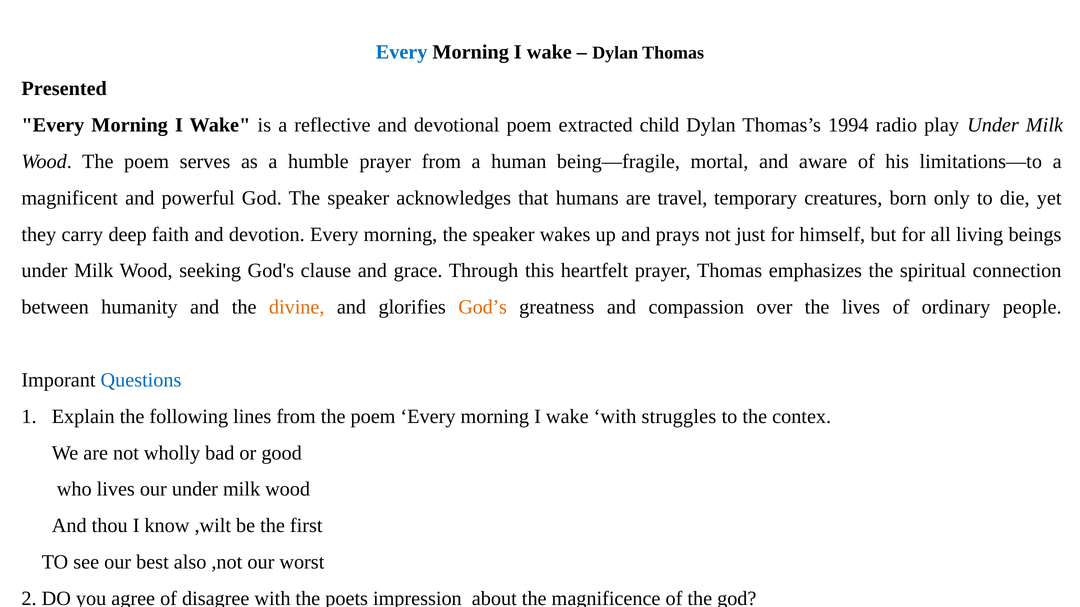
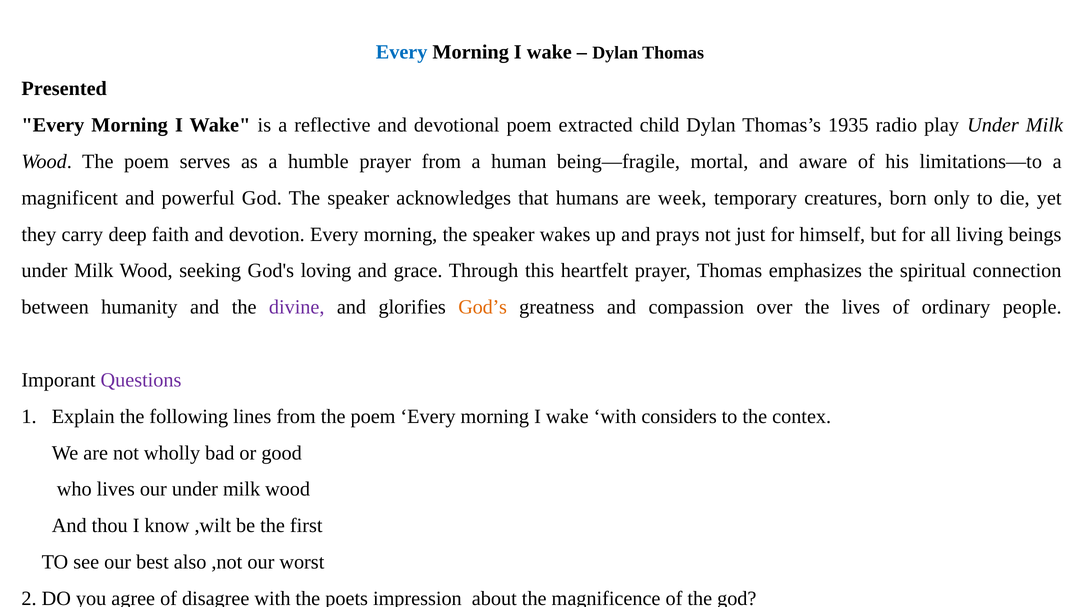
1994: 1994 -> 1935 (848, 125)
travel: travel -> week (682, 198)
clause: clause -> loving (326, 271)
divine colour: orange -> purple (297, 307)
Questions colour: blue -> purple (141, 380)
struggles: struggles -> considers (679, 417)
